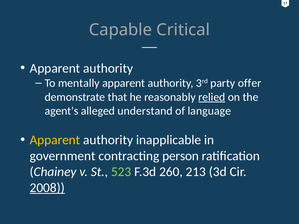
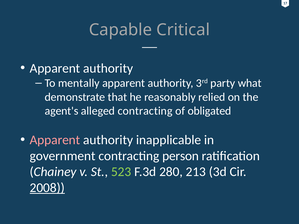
offer: offer -> what (250, 83)
relied underline: present -> none (212, 97)
alleged understand: understand -> contracting (145, 111)
language: language -> obligated (209, 111)
Apparent colour: yellow -> pink (55, 140)
260: 260 -> 280 (171, 172)
